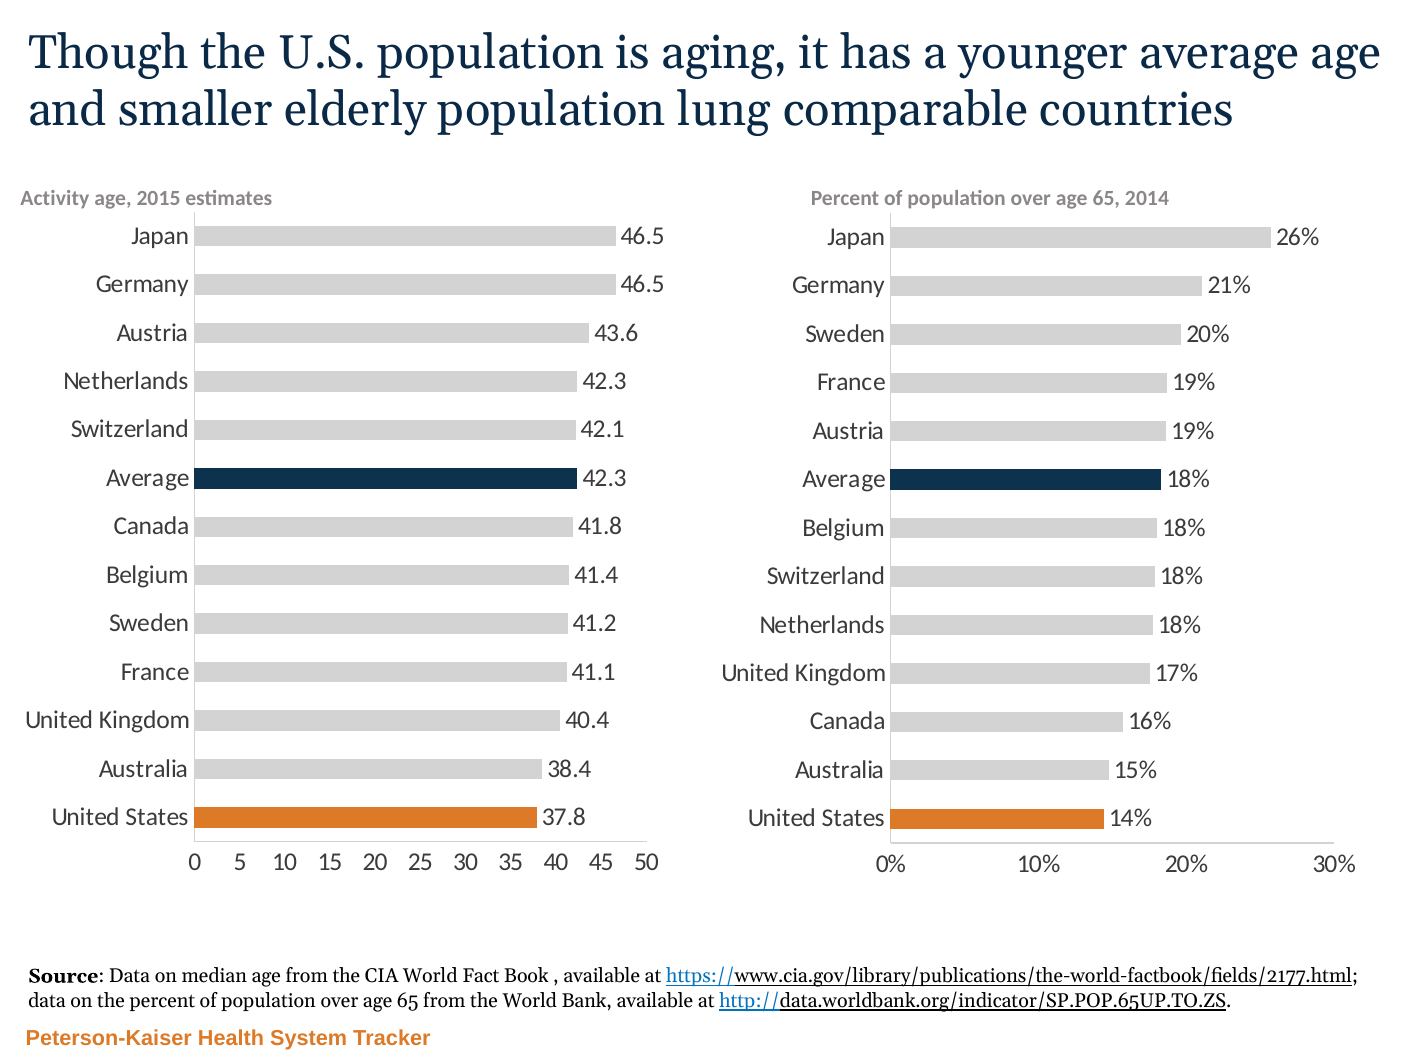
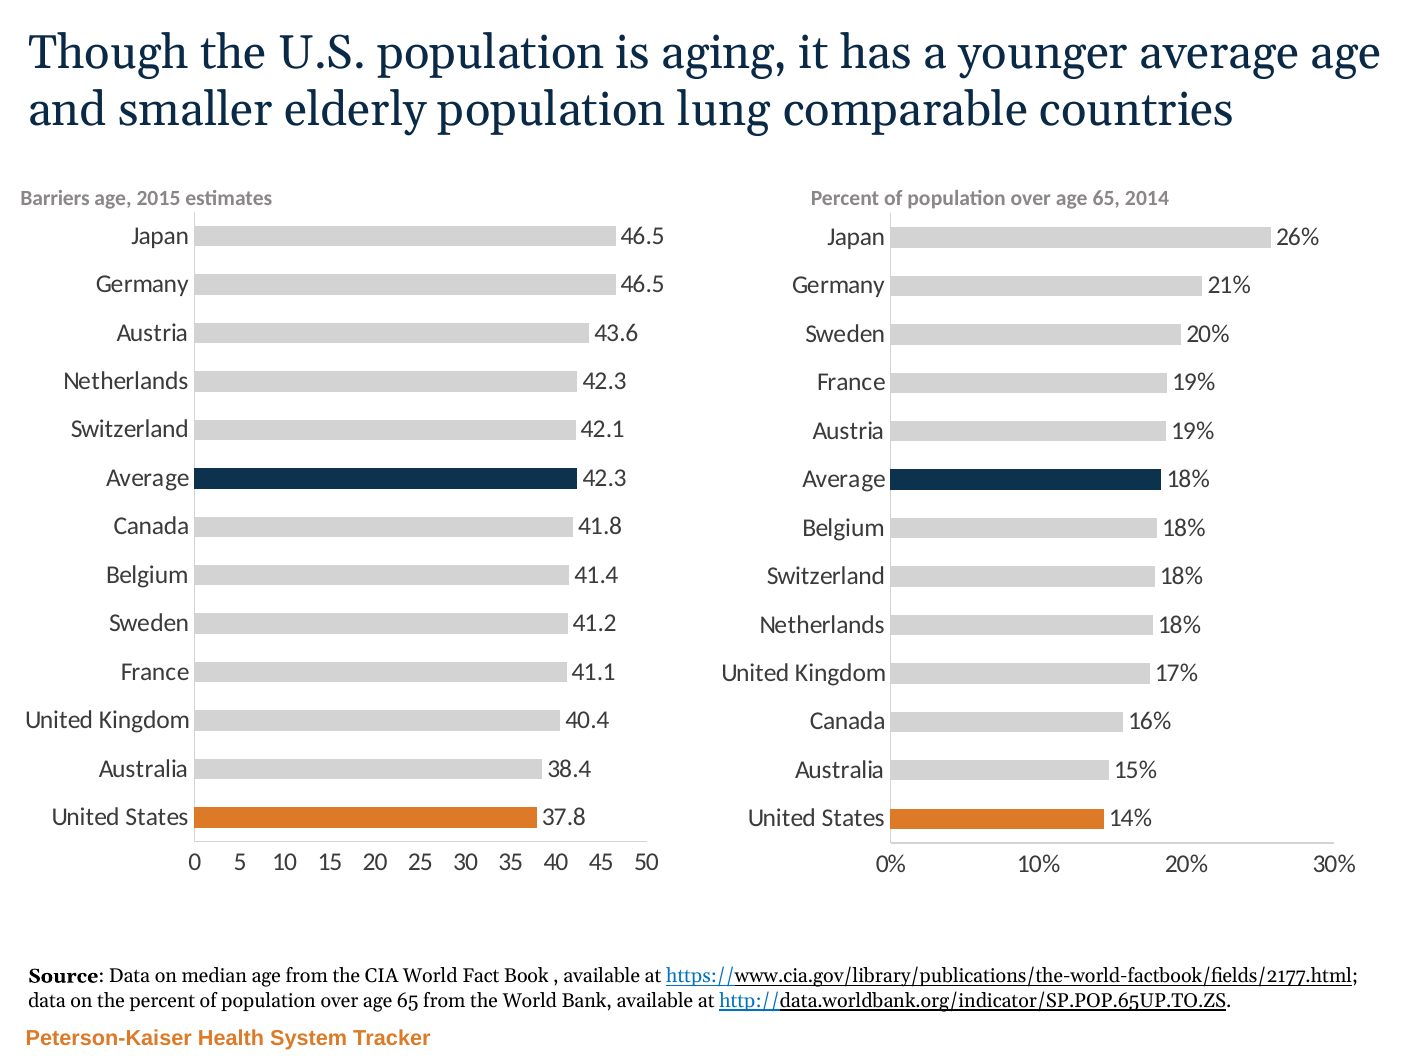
Activity: Activity -> Barriers (55, 199)
